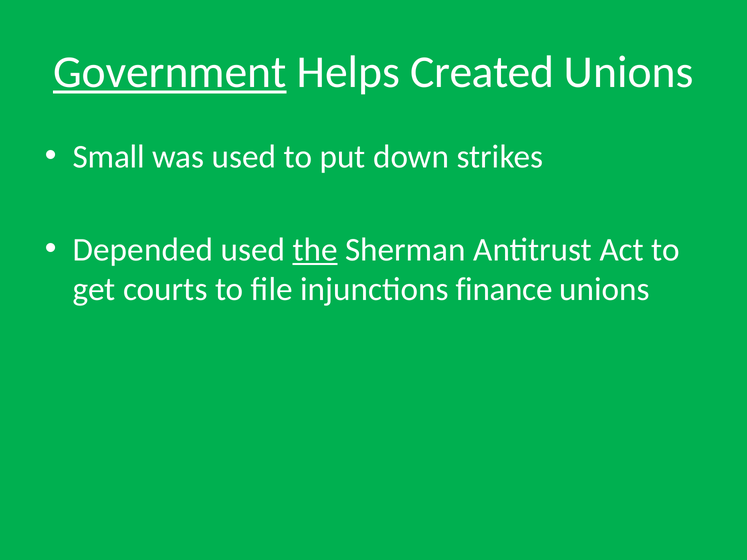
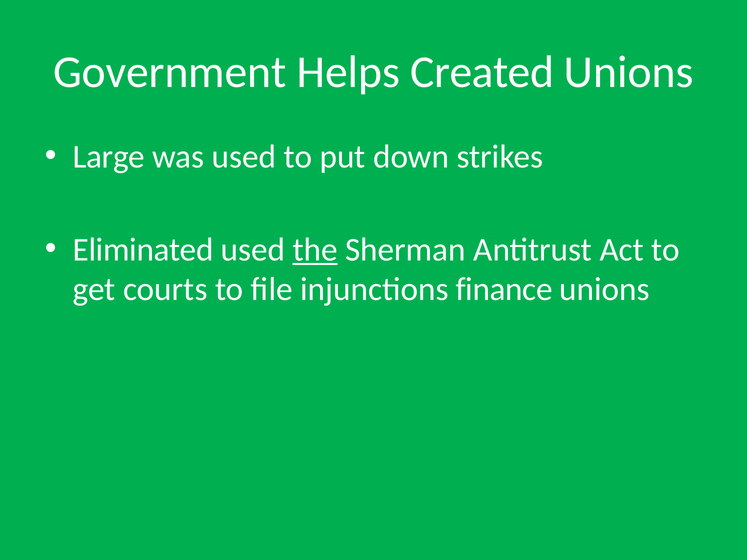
Government underline: present -> none (170, 72)
Small: Small -> Large (109, 157)
Depended: Depended -> Eliminated (143, 250)
